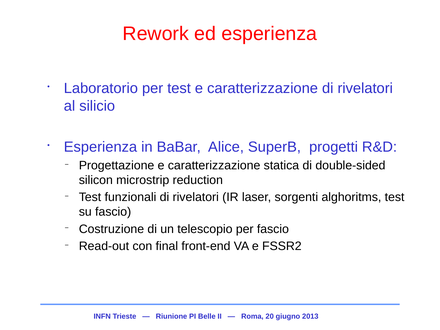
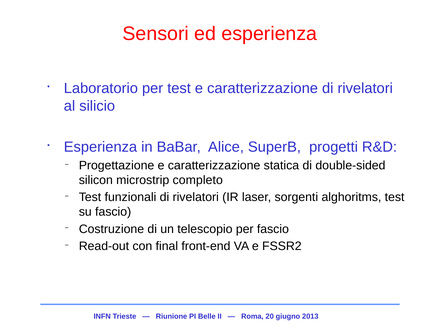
Rework: Rework -> Sensori (156, 34)
reduction: reduction -> completo (198, 180)
